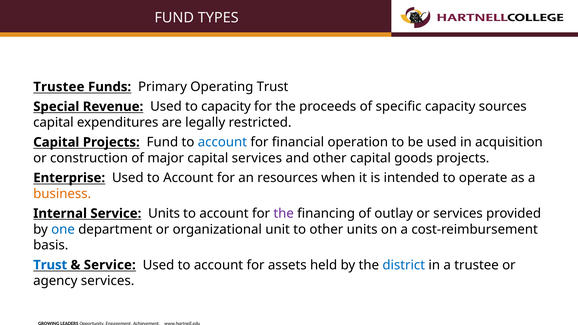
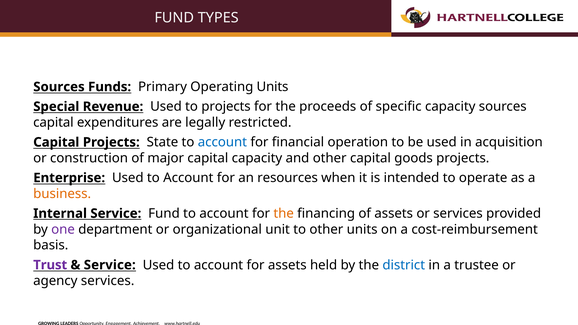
Trustee: Trustee -> Sources (59, 87)
Operating Trust: Trust -> Units (272, 87)
to capacity: capacity -> projects (226, 107)
Projects Fund: Fund -> State (162, 142)
capital services: services -> capacity (257, 158)
Service Units: Units -> Fund (164, 214)
the colour: purple -> orange (284, 214)
of outlay: outlay -> assets (394, 214)
one colour: blue -> purple (63, 229)
Trust colour: blue -> purple (50, 265)
